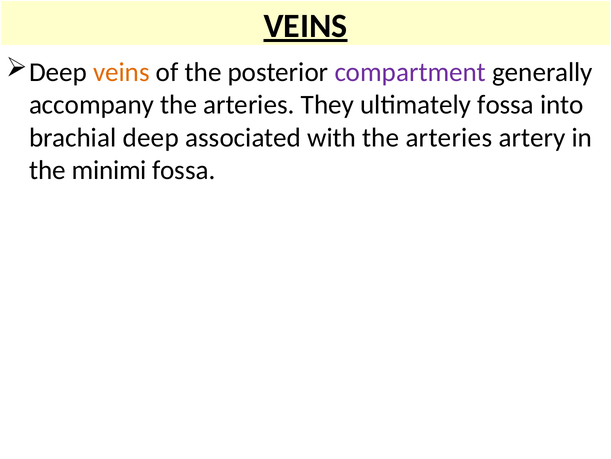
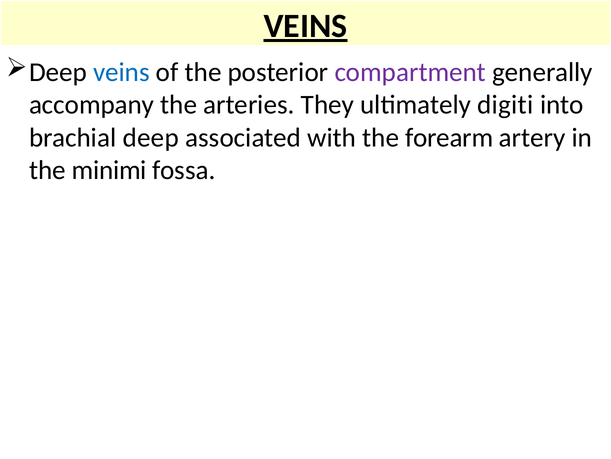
veins colour: orange -> blue (121, 72)
ultimately fossa: fossa -> digiti (505, 105)
with the arteries: arteries -> forearm (449, 137)
